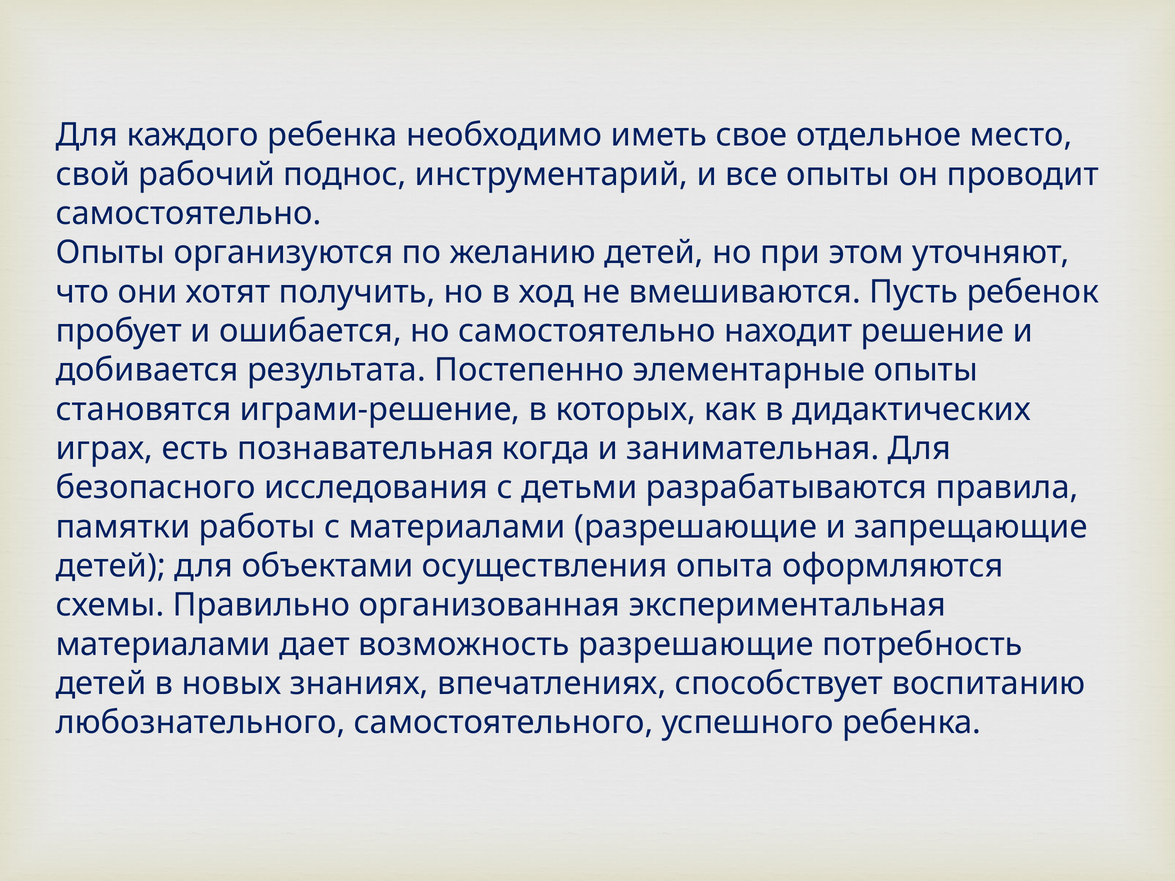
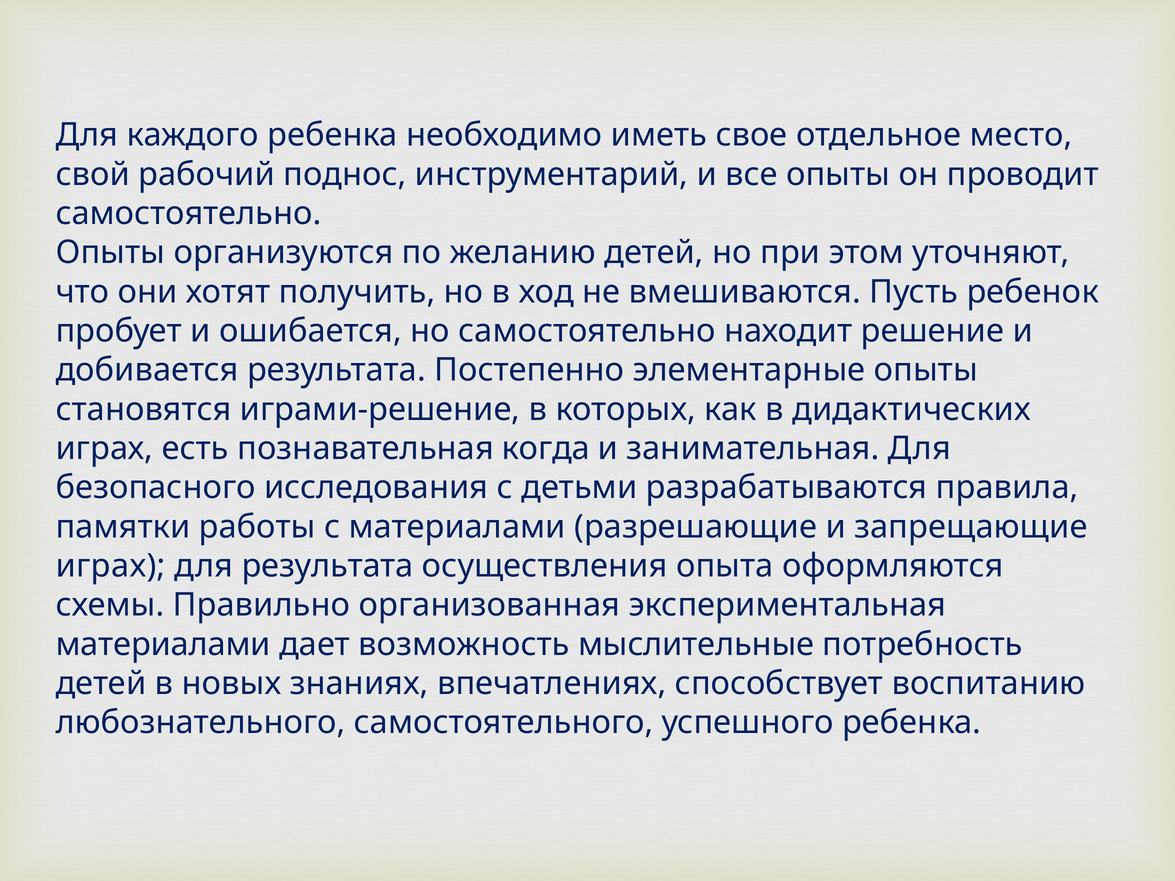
детей: детей -> играх (111, 566)
для объектами: объектами -> результата (328, 566)
возможность разрешающие: разрешающие -> мыслительные (696, 644)
